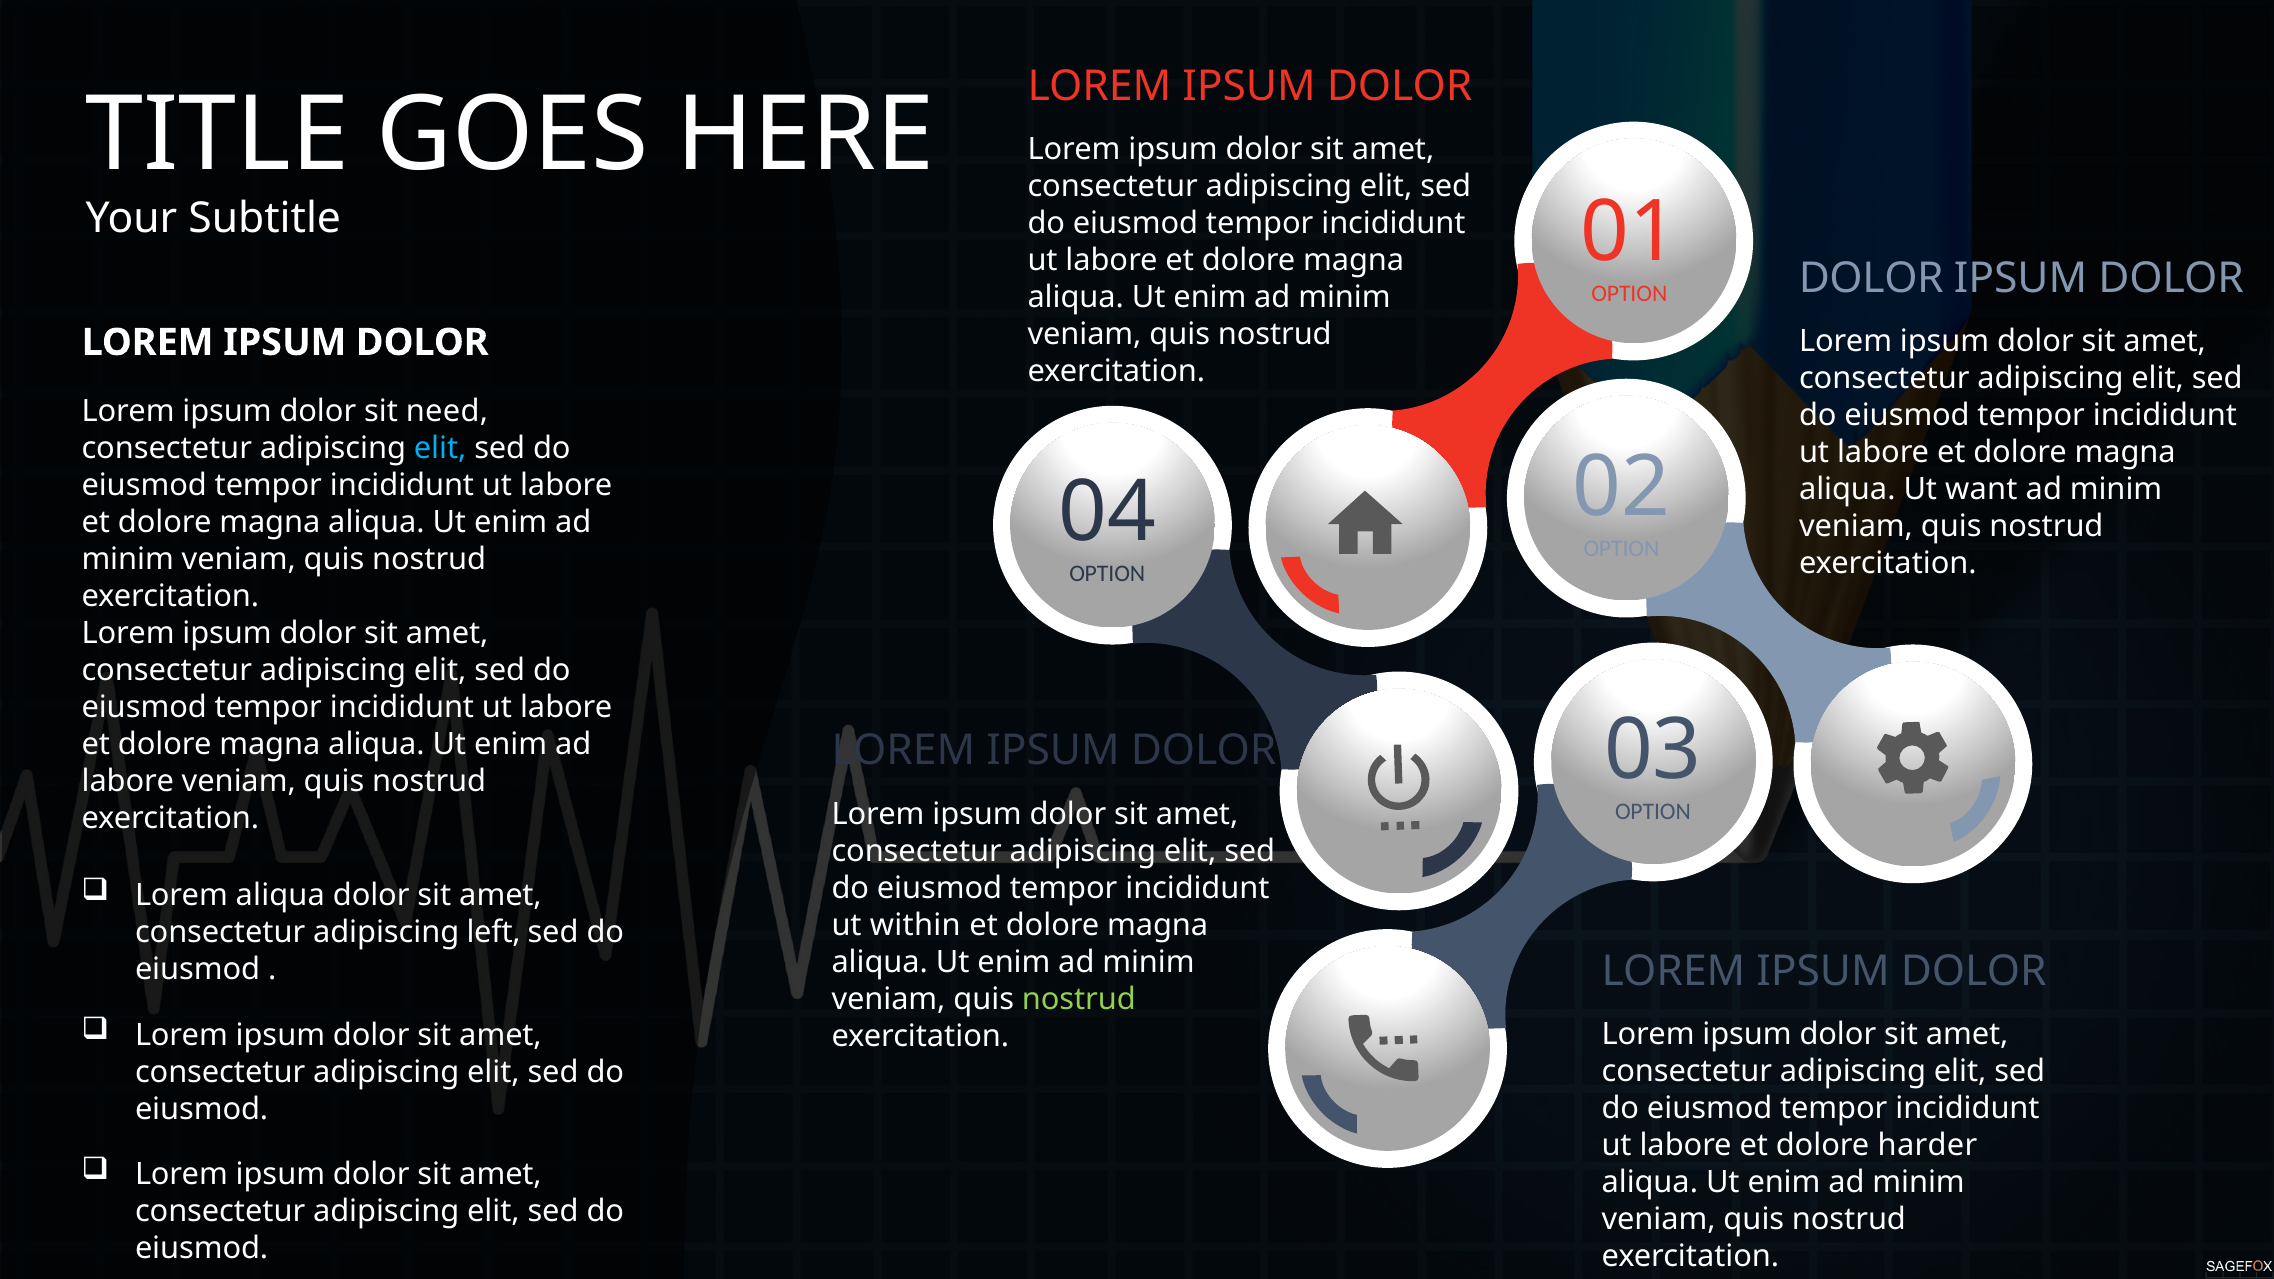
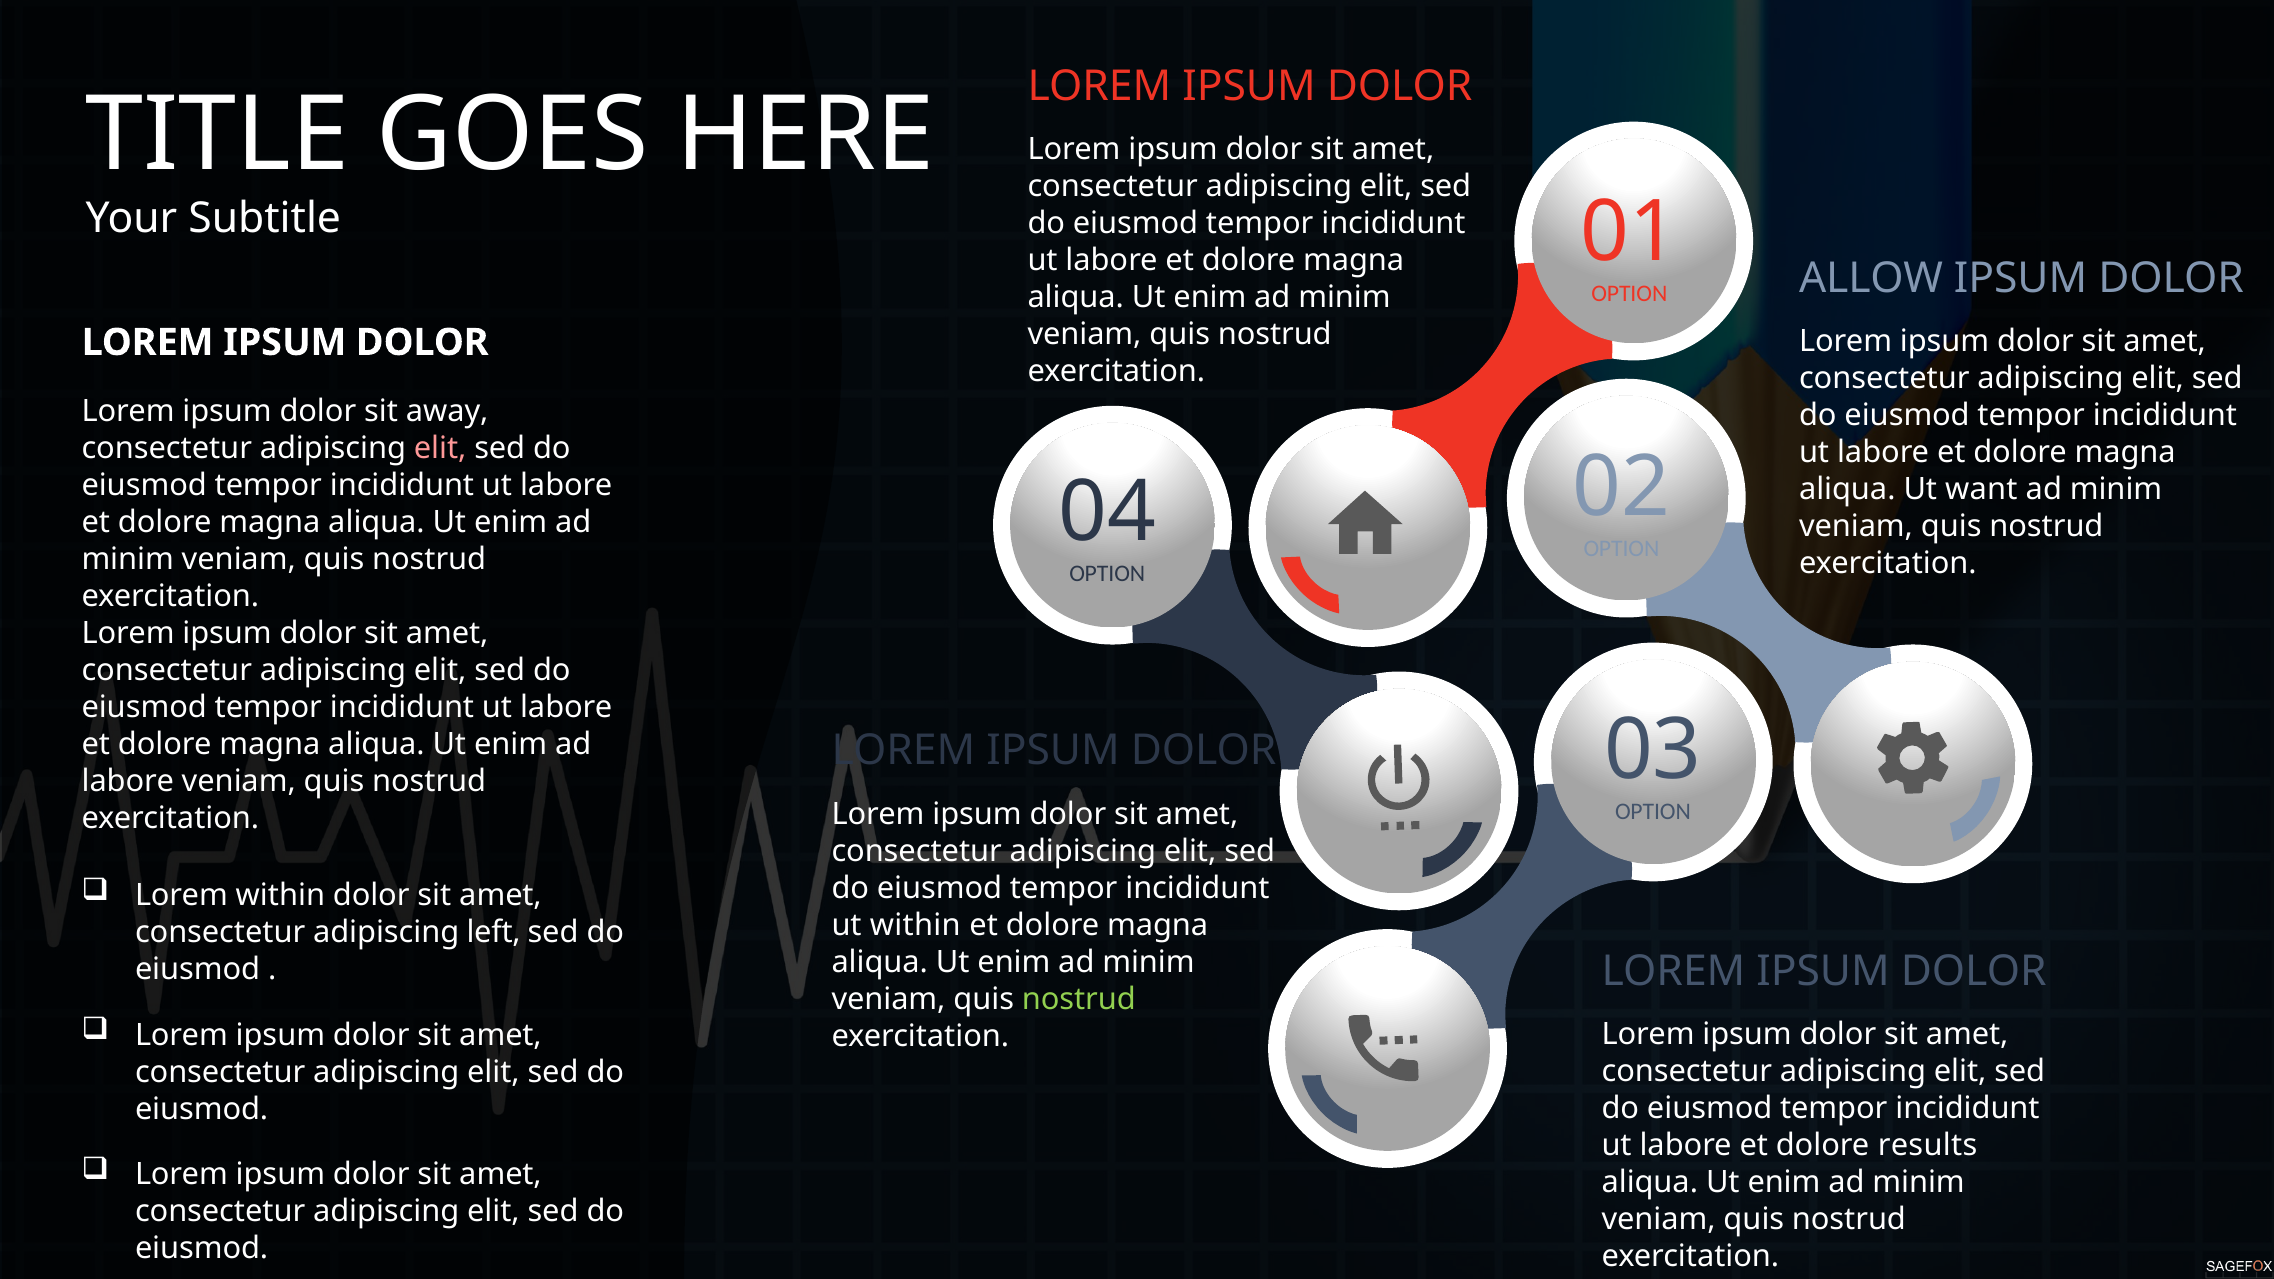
DOLOR: DOLOR -> ALLOW (1871, 278)
need: need -> away (447, 412)
elit colour: light blue -> pink (440, 449)
Lorem aliqua: aliqua -> within (280, 895)
harder: harder -> results (1928, 1145)
